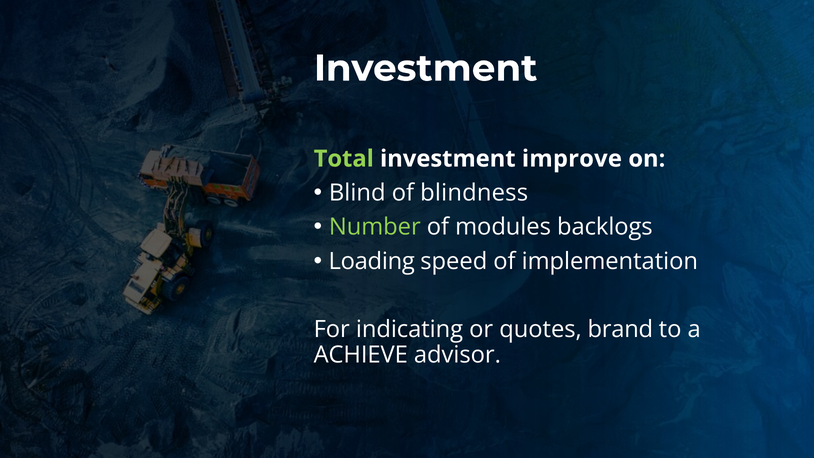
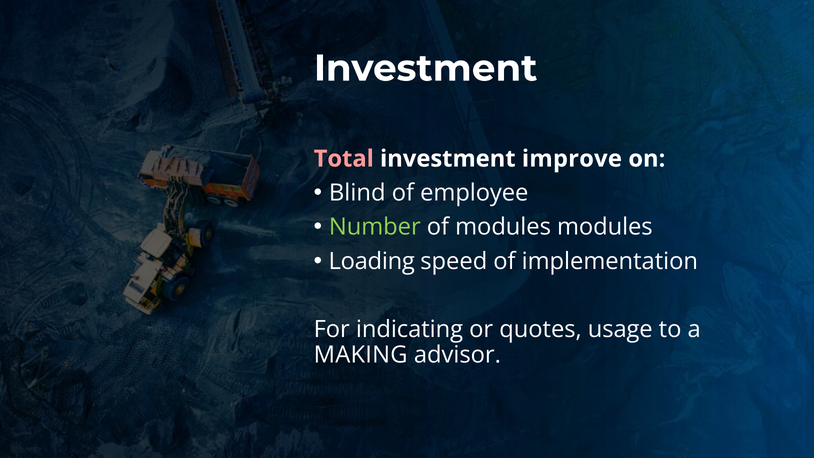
Total colour: light green -> pink (344, 159)
blindness: blindness -> employee (474, 193)
modules backlogs: backlogs -> modules (605, 227)
brand: brand -> usage (620, 329)
ACHIEVE: ACHIEVE -> MAKING (361, 355)
